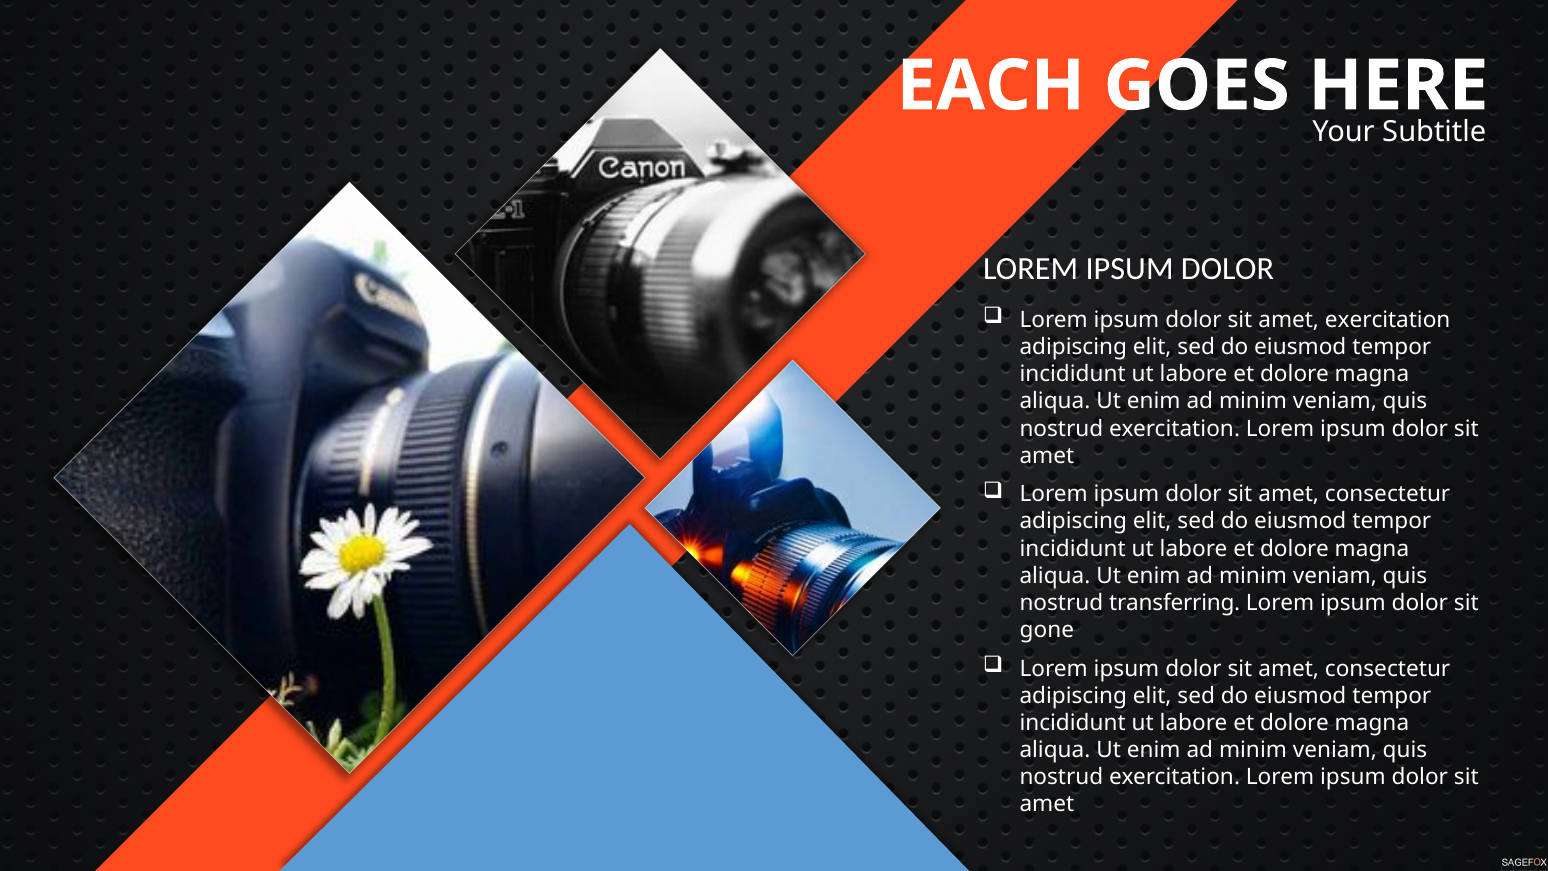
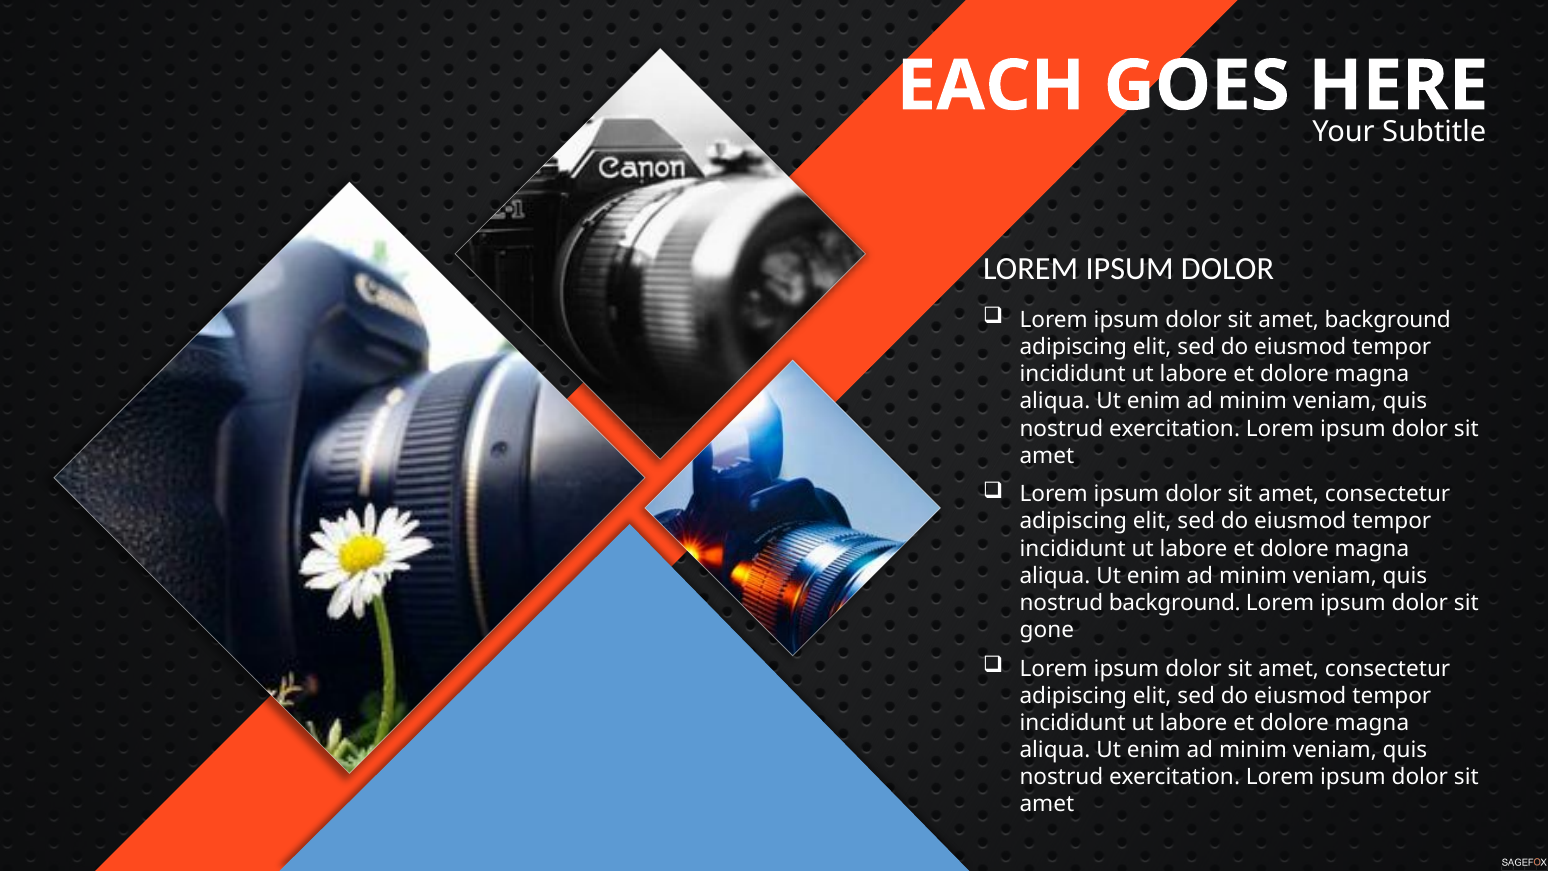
amet exercitation: exercitation -> background (1388, 320)
nostrud transferring: transferring -> background (1175, 603)
